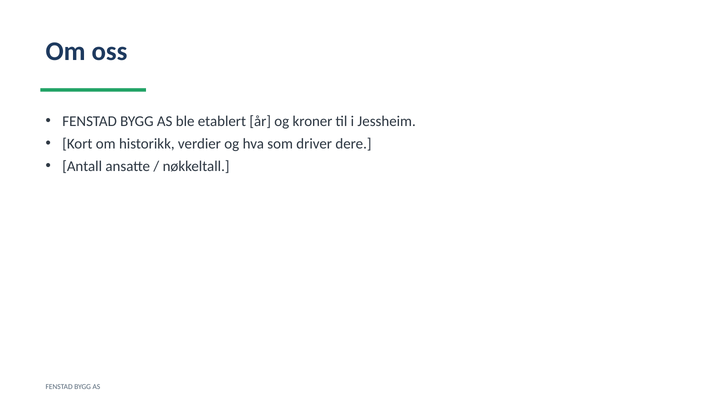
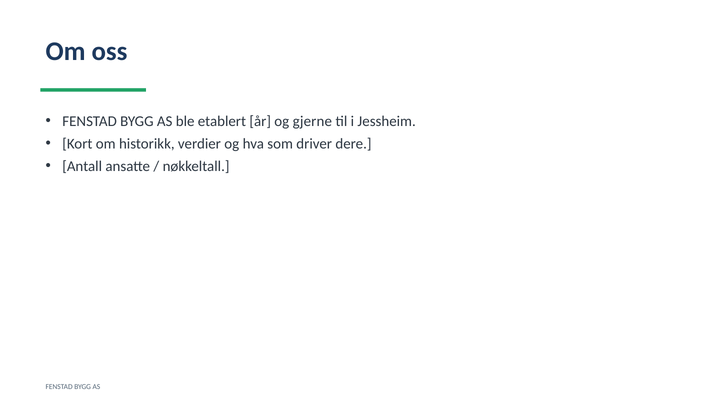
kroner: kroner -> gjerne (312, 121)
